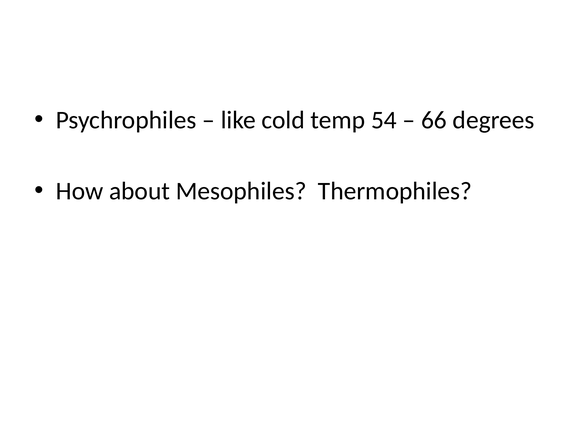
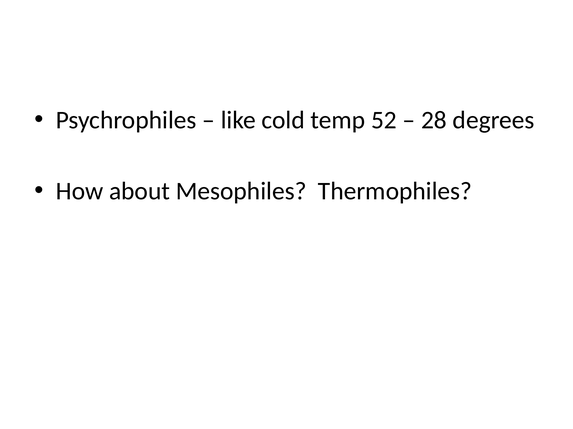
54: 54 -> 52 (384, 120)
66: 66 -> 28 (434, 120)
